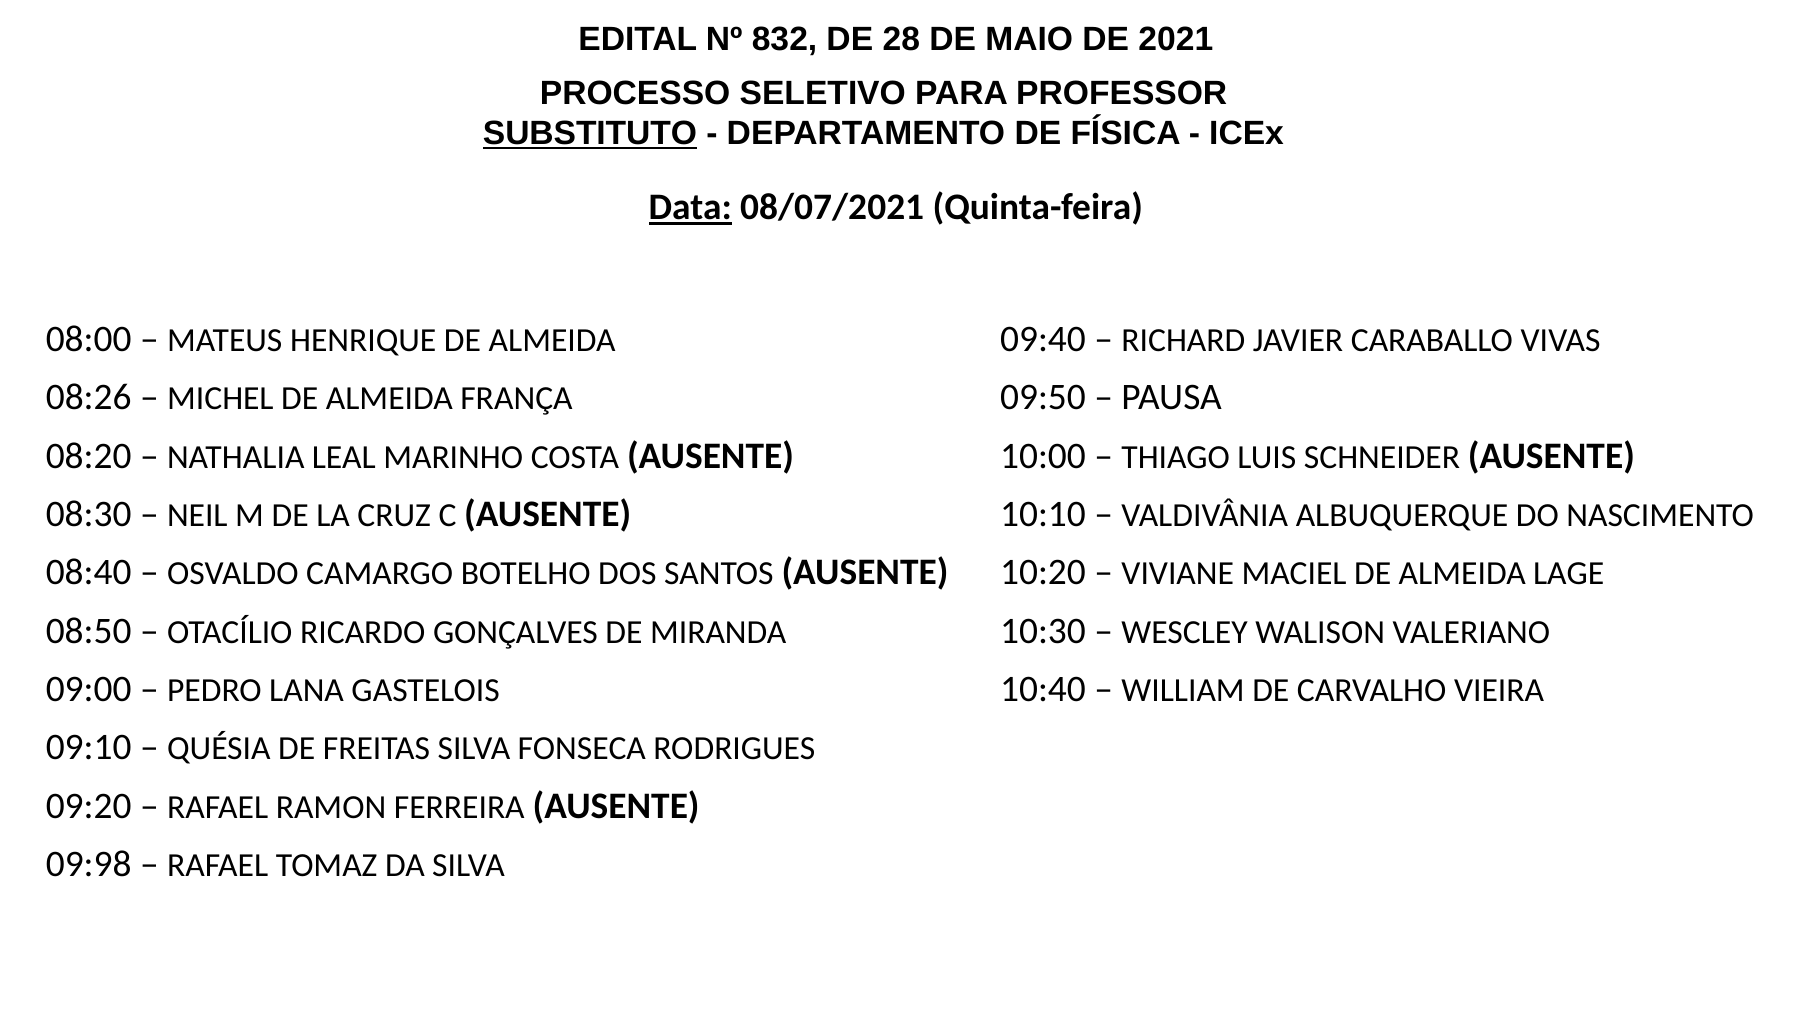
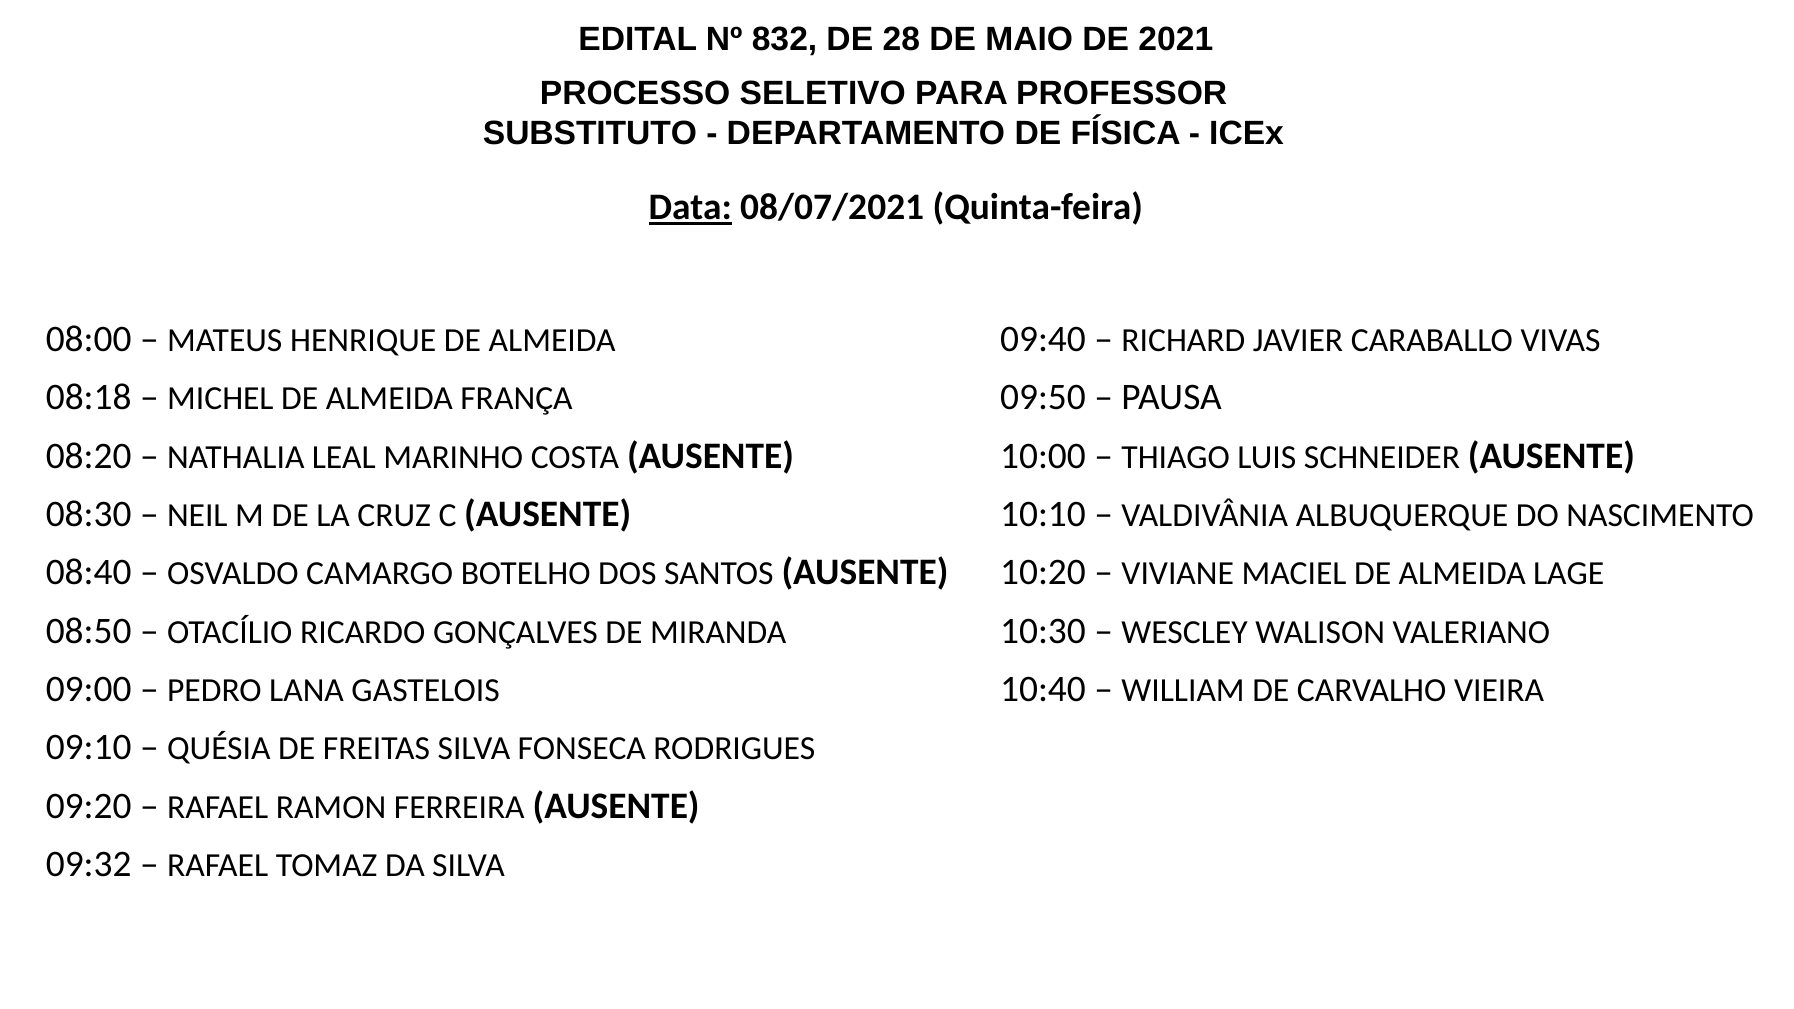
SUBSTITUTO underline: present -> none (590, 134)
08:26: 08:26 -> 08:18 (89, 398)
09:98: 09:98 -> 09:32 (89, 864)
